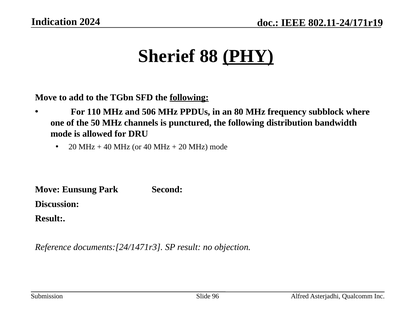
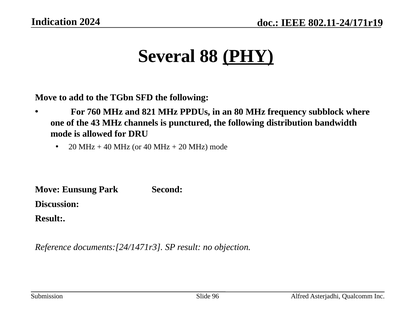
Sherief: Sherief -> Several (167, 56)
following underline: present -> none (189, 97)
110: 110 -> 760 (94, 112)
506: 506 -> 821 (149, 112)
50: 50 -> 43 (95, 123)
